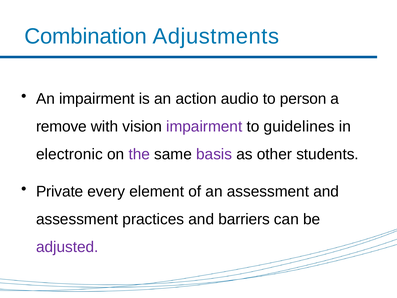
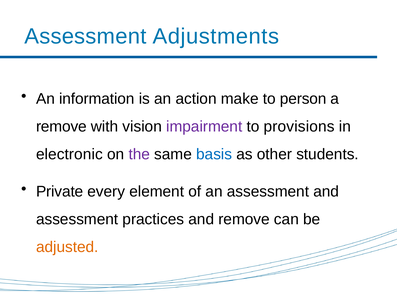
Combination: Combination -> Assessment (85, 36)
An impairment: impairment -> information (97, 99)
audio: audio -> make (240, 99)
guidelines: guidelines -> provisions (299, 126)
basis colour: purple -> blue (214, 154)
and barriers: barriers -> remove (244, 219)
adjusted colour: purple -> orange (67, 247)
